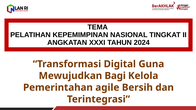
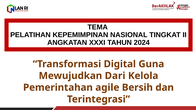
Bagi: Bagi -> Dari (115, 76)
